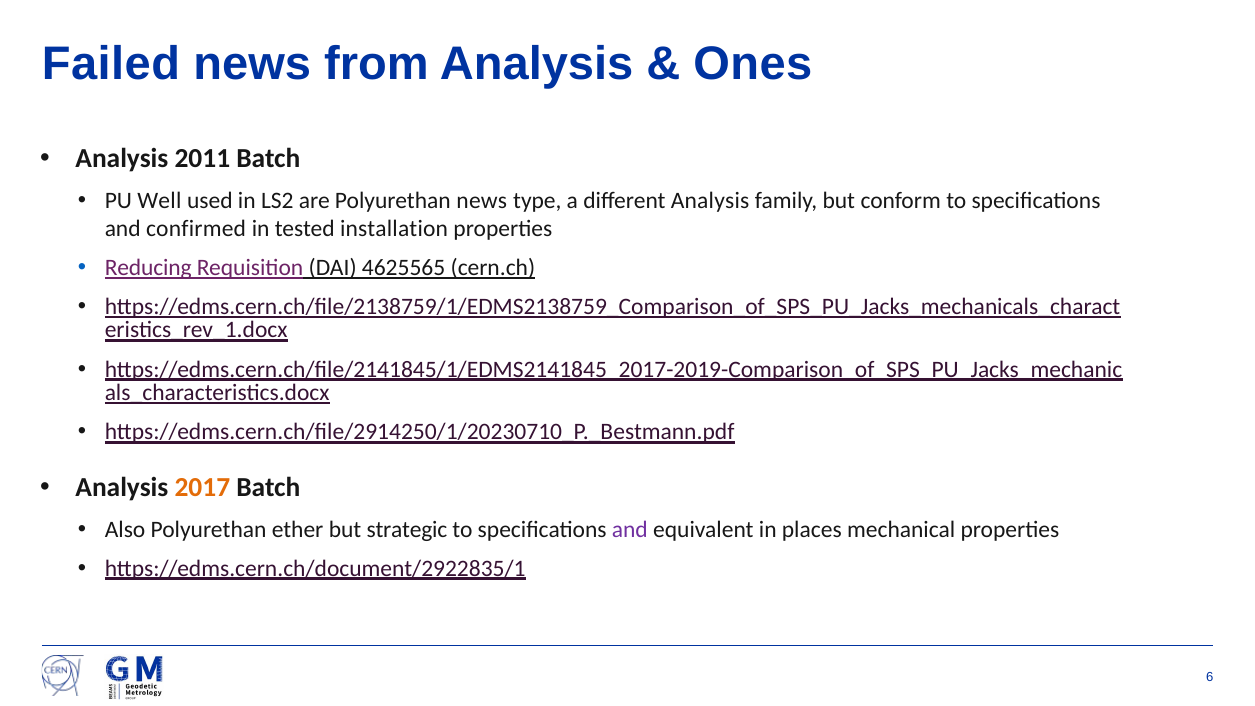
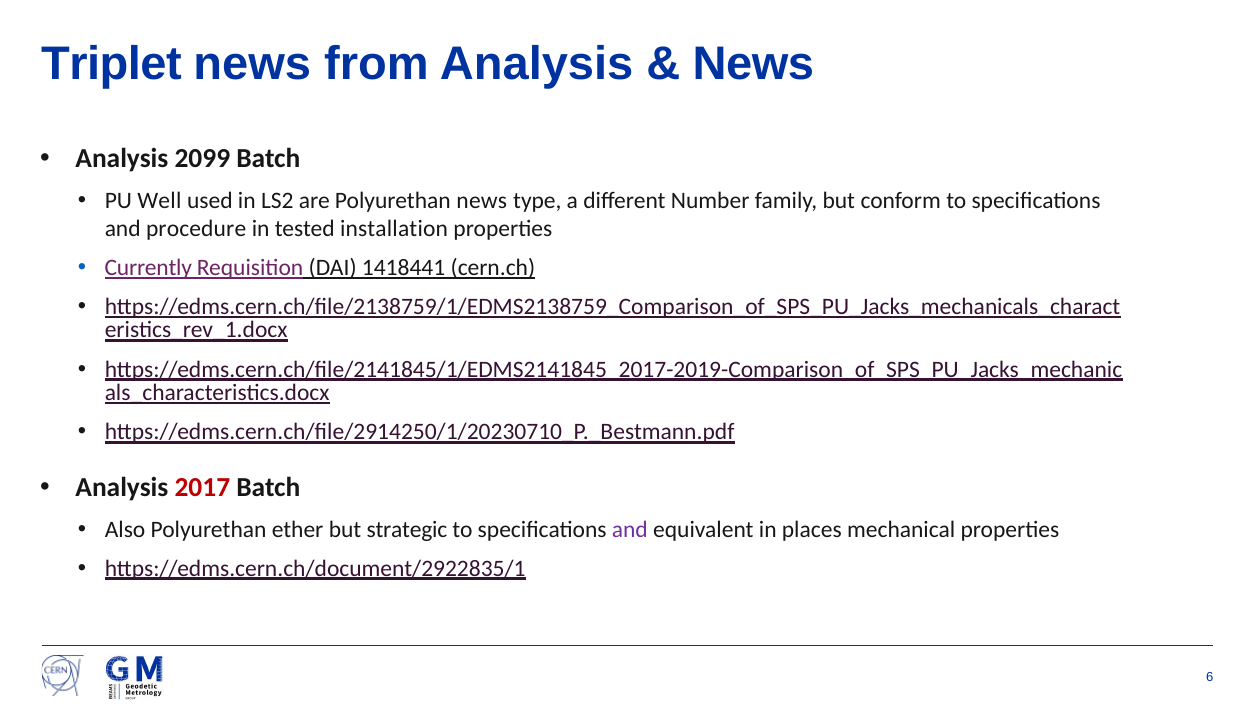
Failed: Failed -> Triplet (111, 64)
Ones: Ones -> News (753, 64)
2011: 2011 -> 2099 (202, 158)
different Analysis: Analysis -> Number (710, 201)
confirmed: confirmed -> procedure (196, 229)
Reducing: Reducing -> Currently (148, 267)
4625565: 4625565 -> 1418441 (404, 267)
2017 colour: orange -> red (202, 487)
